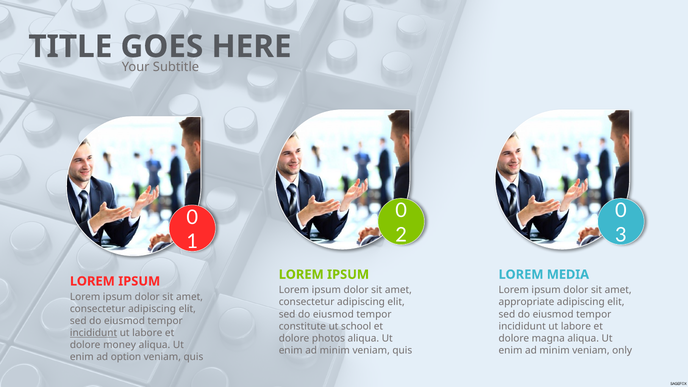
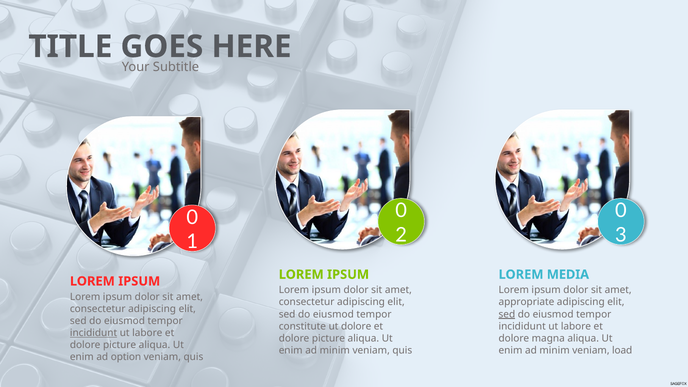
sed underline: none -> present (507, 314)
ut school: school -> dolore (356, 326)
photos: photos -> picture (328, 338)
money: money -> picture (120, 345)
only: only -> load (622, 350)
